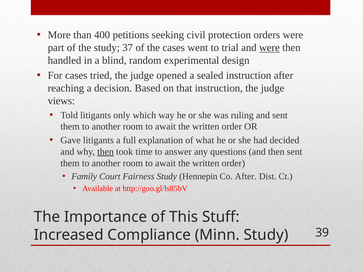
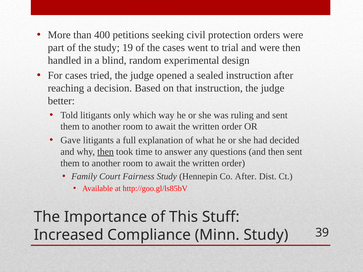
37: 37 -> 19 (128, 48)
were underline: present -> none (269, 48)
views: views -> better (61, 101)
